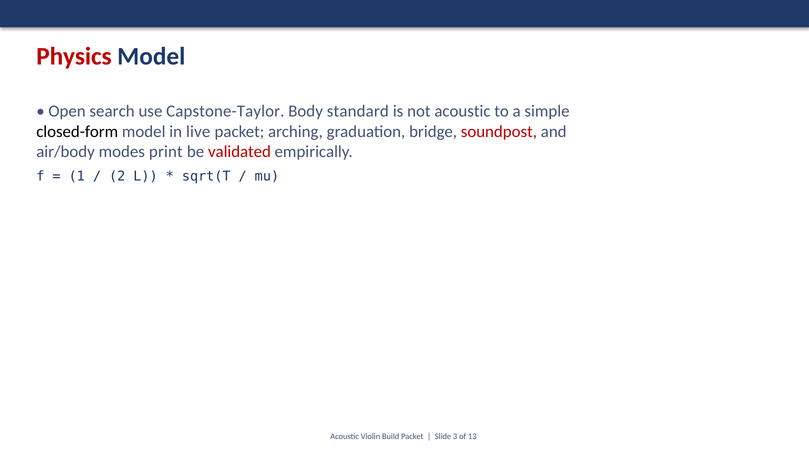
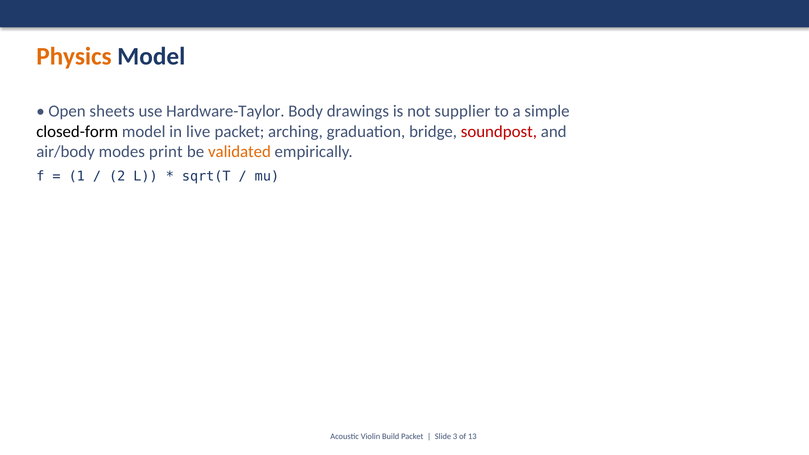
Physics colour: red -> orange (74, 56)
search: search -> sheets (112, 111)
Capstone-Taylor: Capstone-Taylor -> Hardware-Taylor (225, 111)
standard: standard -> drawings (358, 111)
not acoustic: acoustic -> supplier (462, 111)
validated colour: red -> orange (239, 152)
